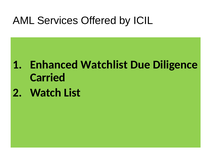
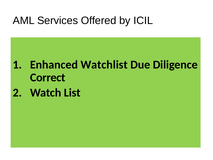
Carried: Carried -> Correct (48, 77)
